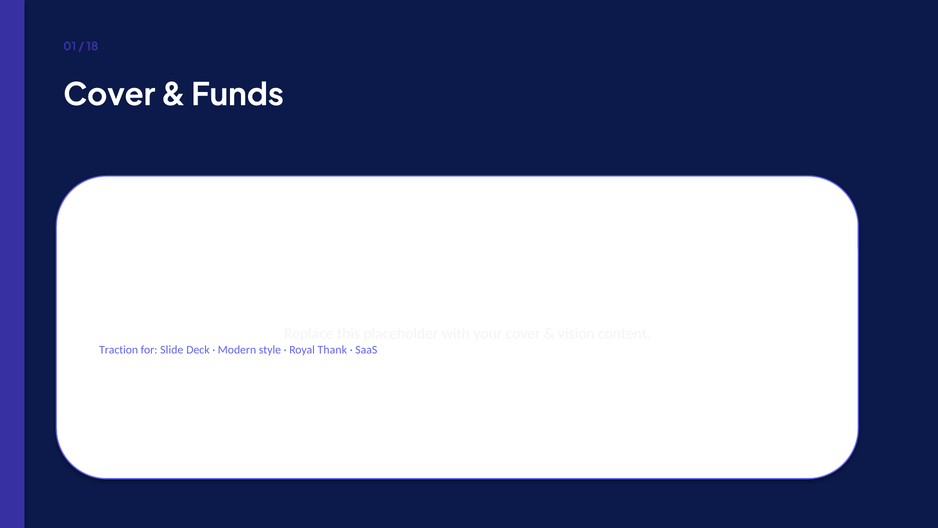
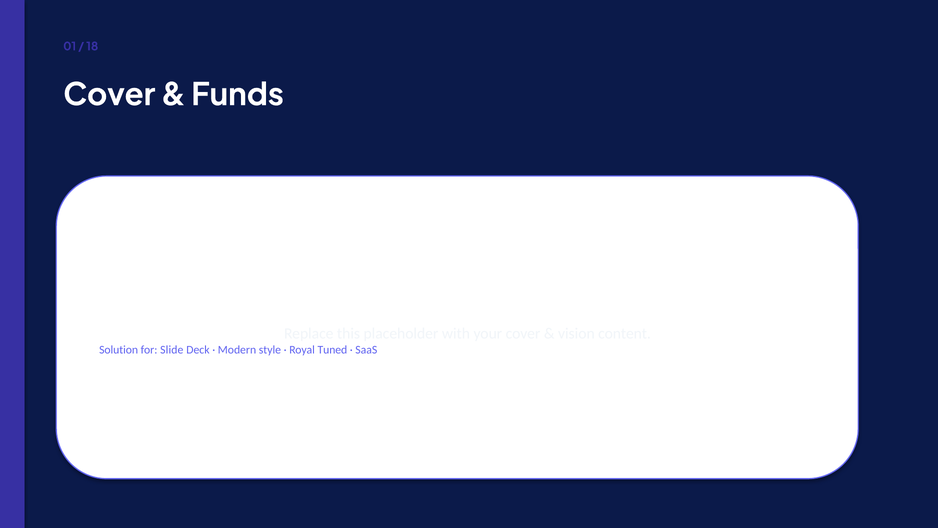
Traction: Traction -> Solution (119, 350)
Thank: Thank -> Tuned (332, 350)
